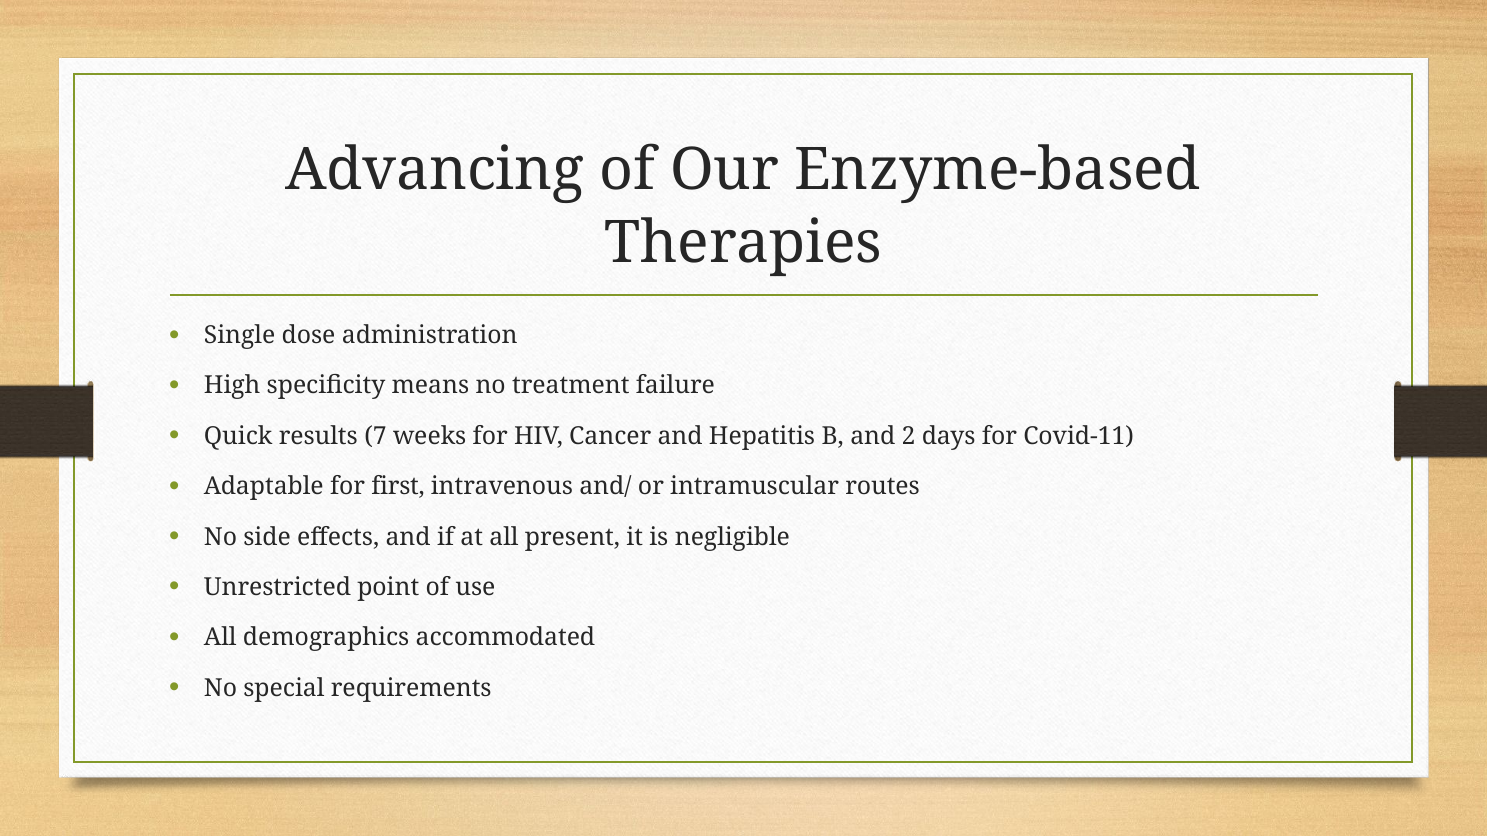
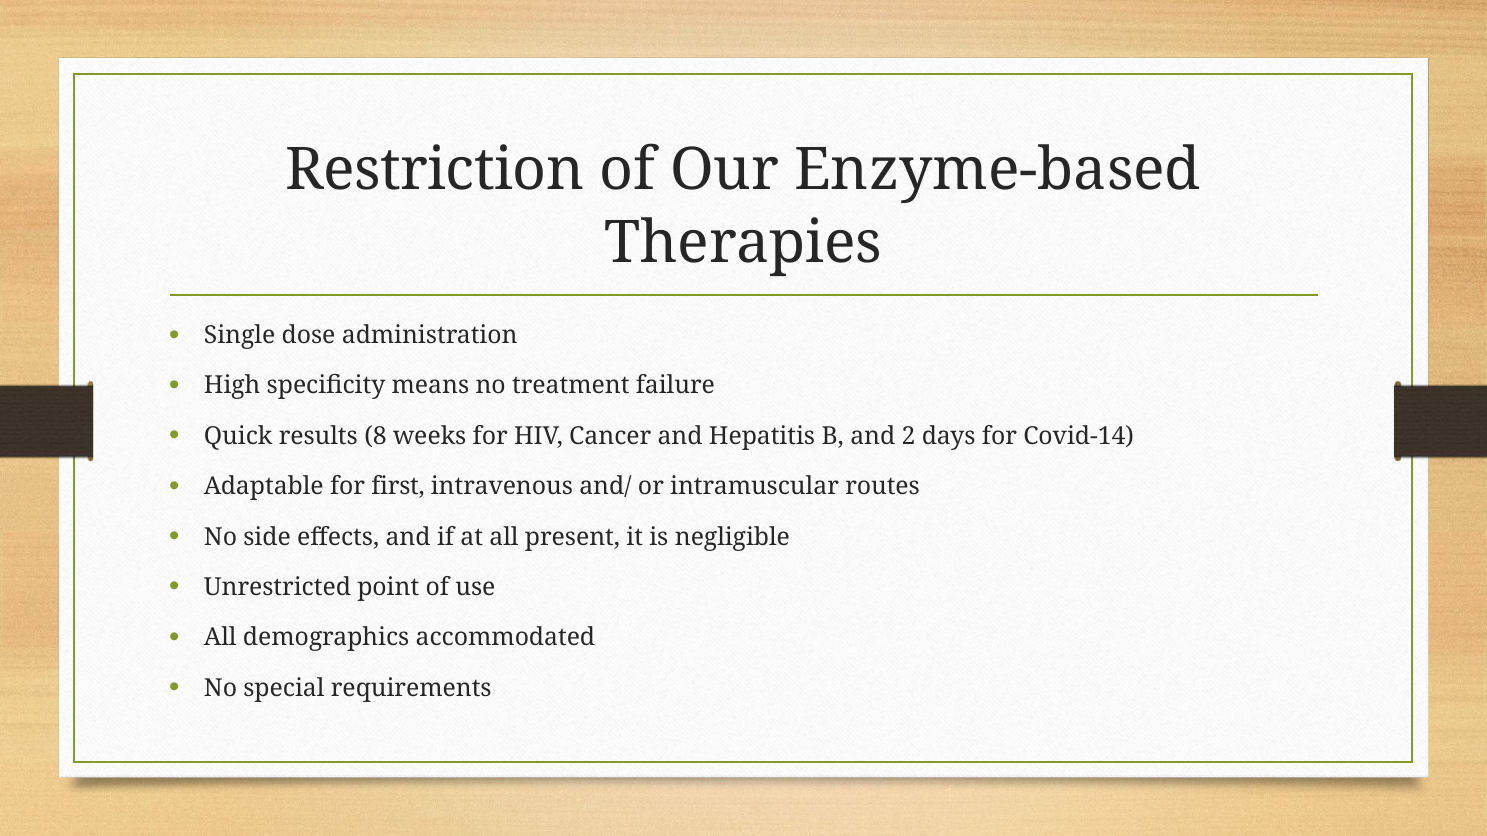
Advancing: Advancing -> Restriction (435, 171)
7: 7 -> 8 (376, 436)
Covid-11: Covid-11 -> Covid-14 (1079, 436)
